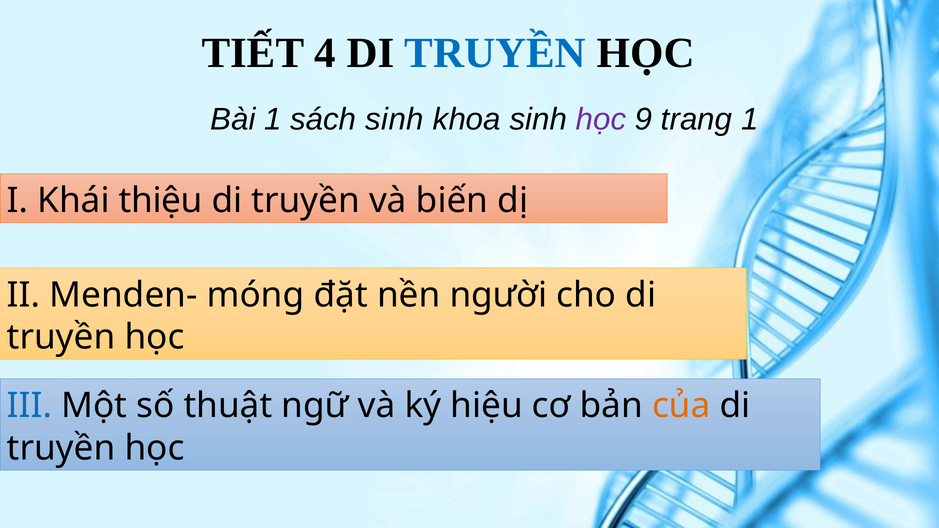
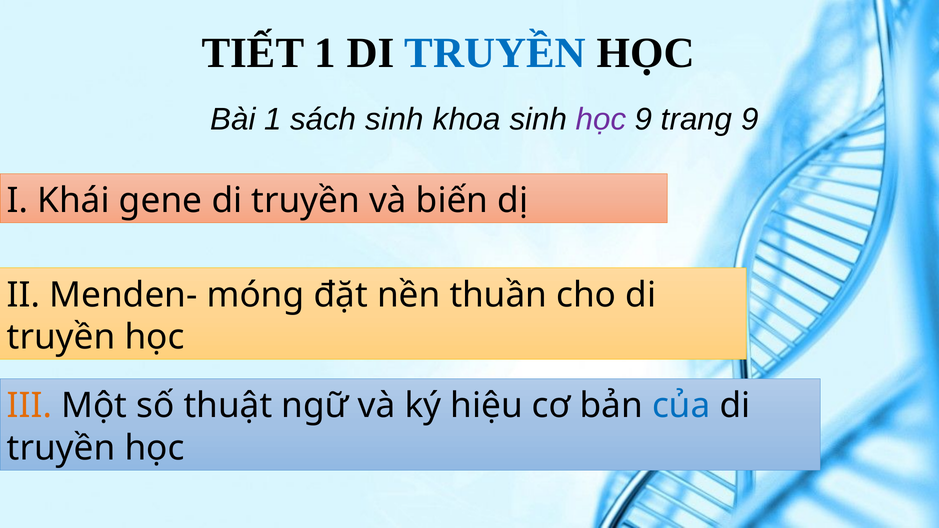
TIẾT 4: 4 -> 1 (325, 53)
trang 1: 1 -> 9 (750, 119)
thiệu: thiệu -> gene (161, 201)
người: người -> thuần (498, 295)
III colour: blue -> orange (30, 406)
của colour: orange -> blue (681, 406)
